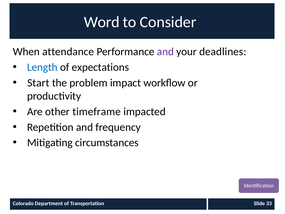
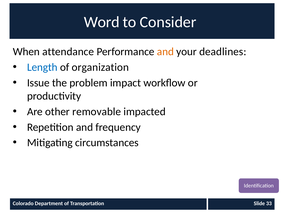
and colour: purple -> orange (165, 52)
expectations: expectations -> organization (100, 67)
Start: Start -> Issue (38, 83)
timeframe: timeframe -> removable (97, 111)
